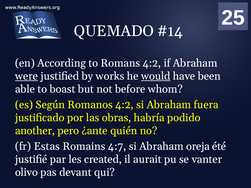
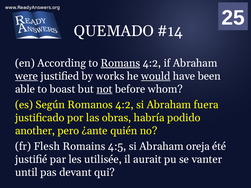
Romans underline: none -> present (120, 63)
not underline: none -> present (105, 89)
Estas: Estas -> Flesh (47, 147)
4:7: 4:7 -> 4:5 (117, 147)
created: created -> utilisée (103, 160)
olivo: olivo -> until (26, 172)
